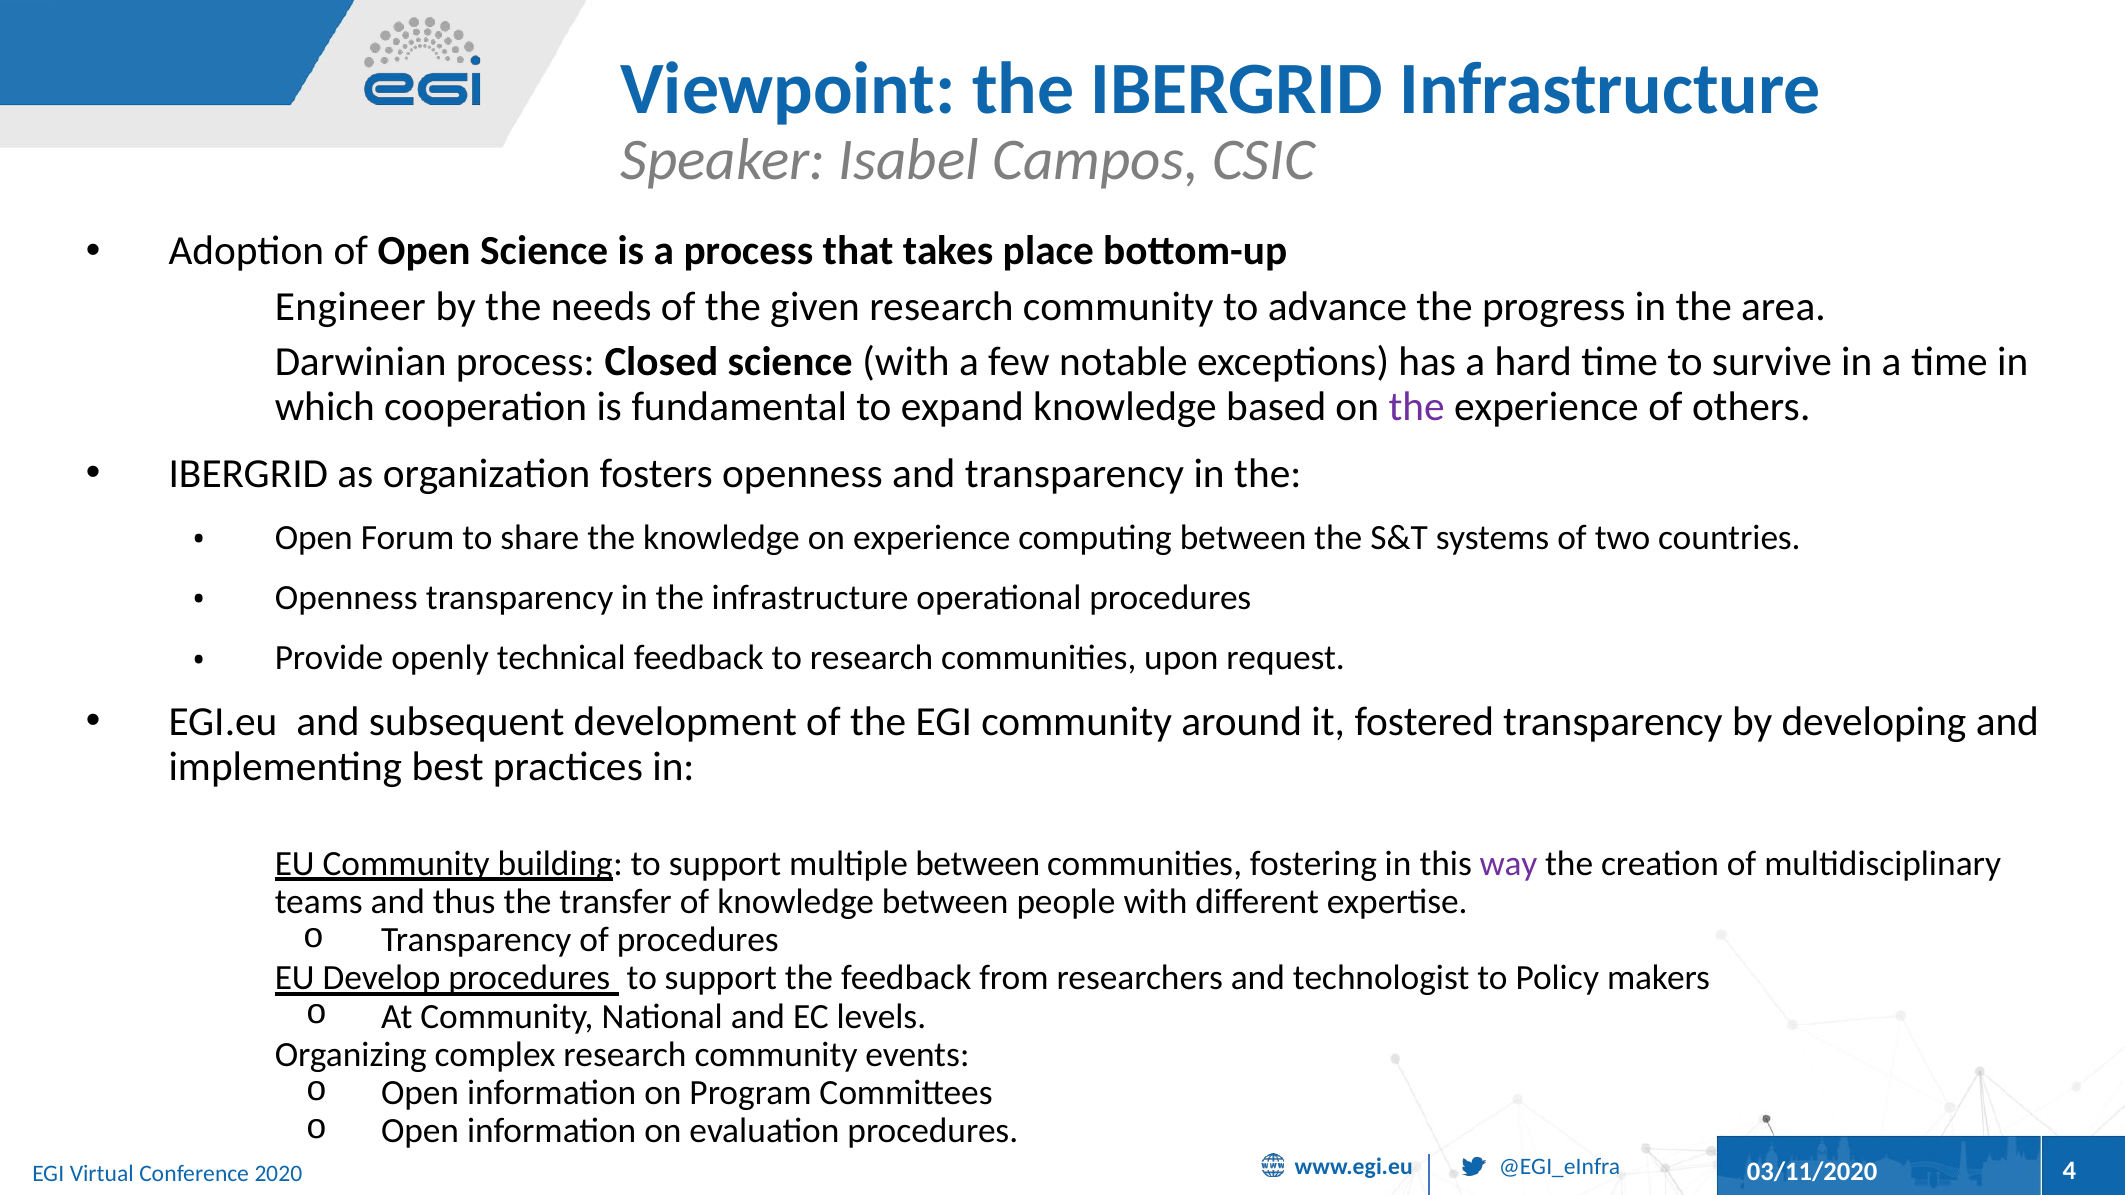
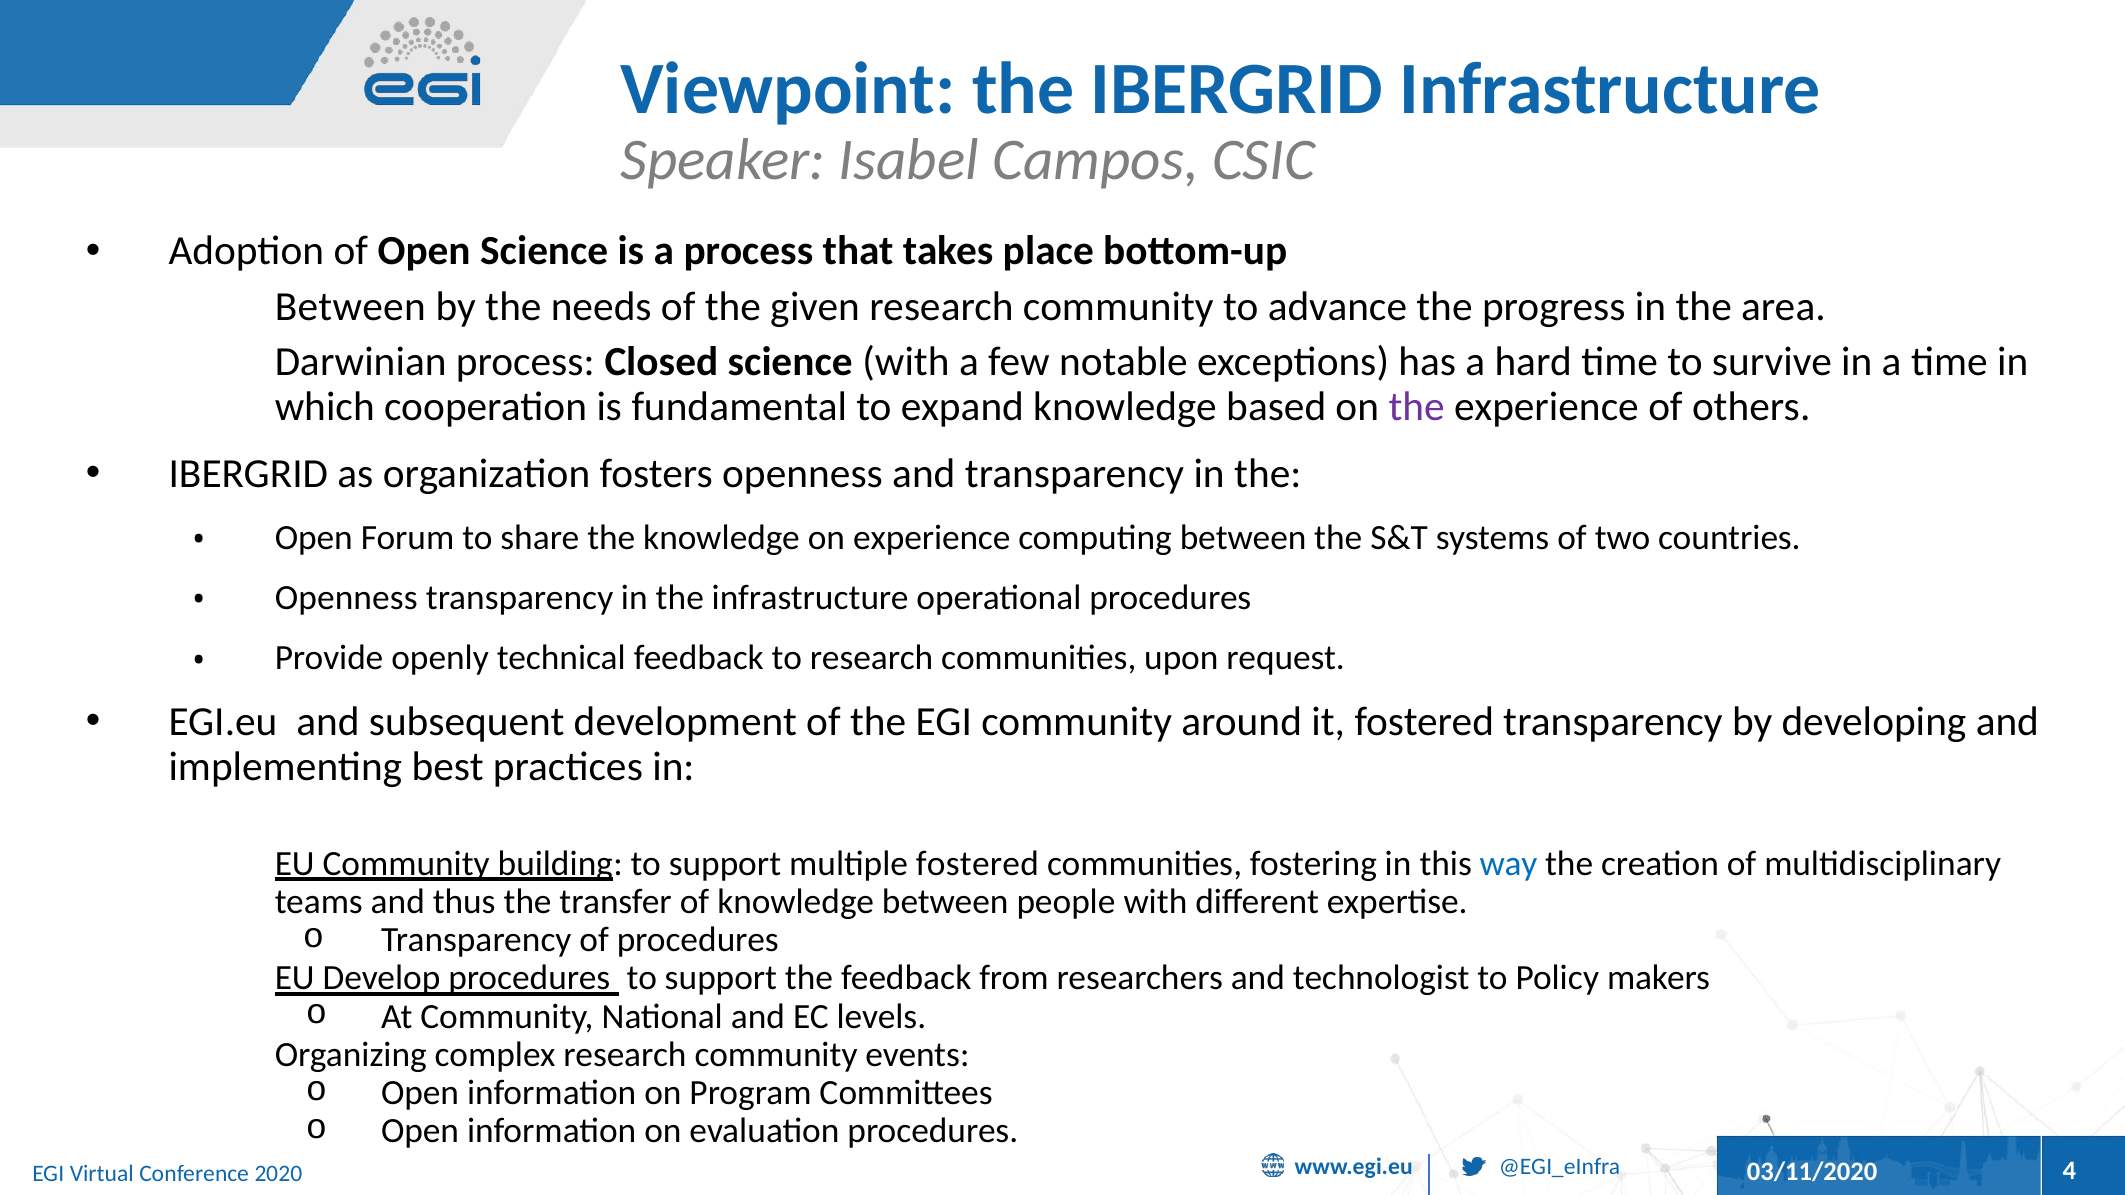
Engineer: Engineer -> Between (350, 307)
multiple between: between -> fostered (977, 864)
way colour: purple -> blue (1509, 864)
